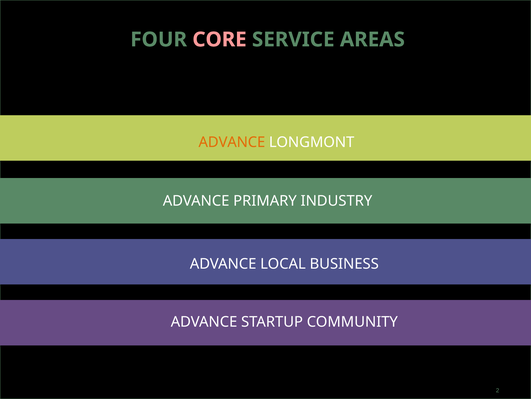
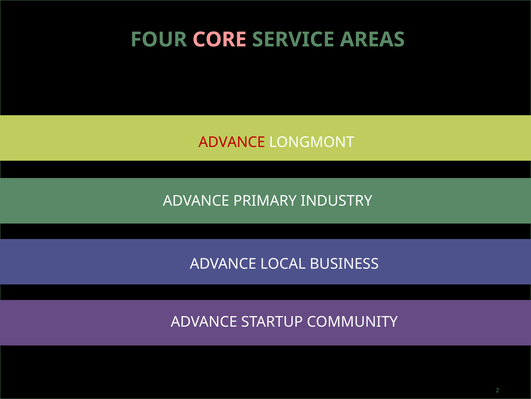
ADVANCE colour: orange -> red (232, 142)
